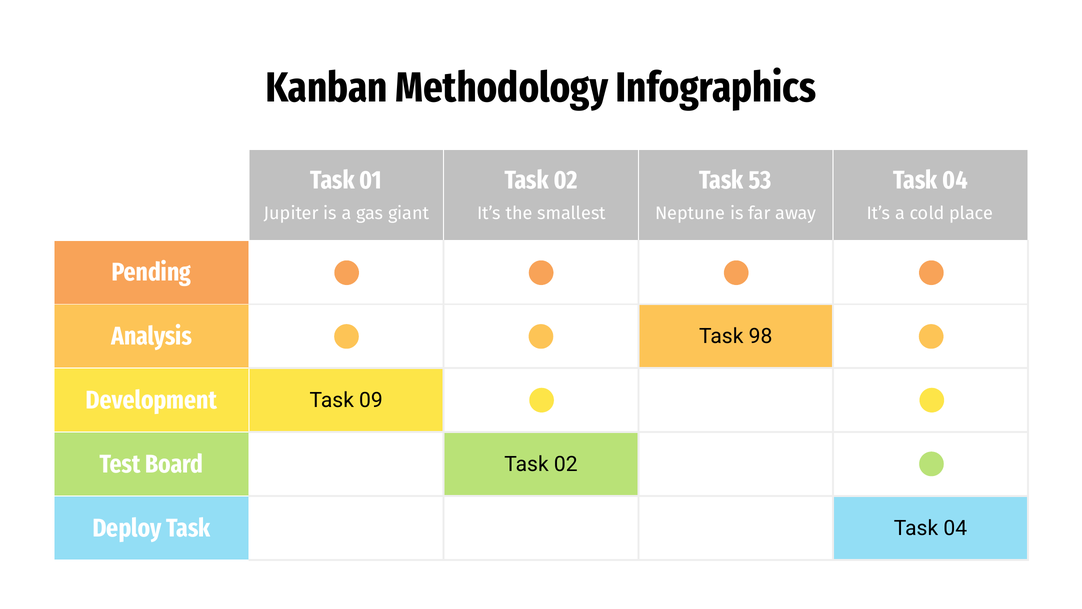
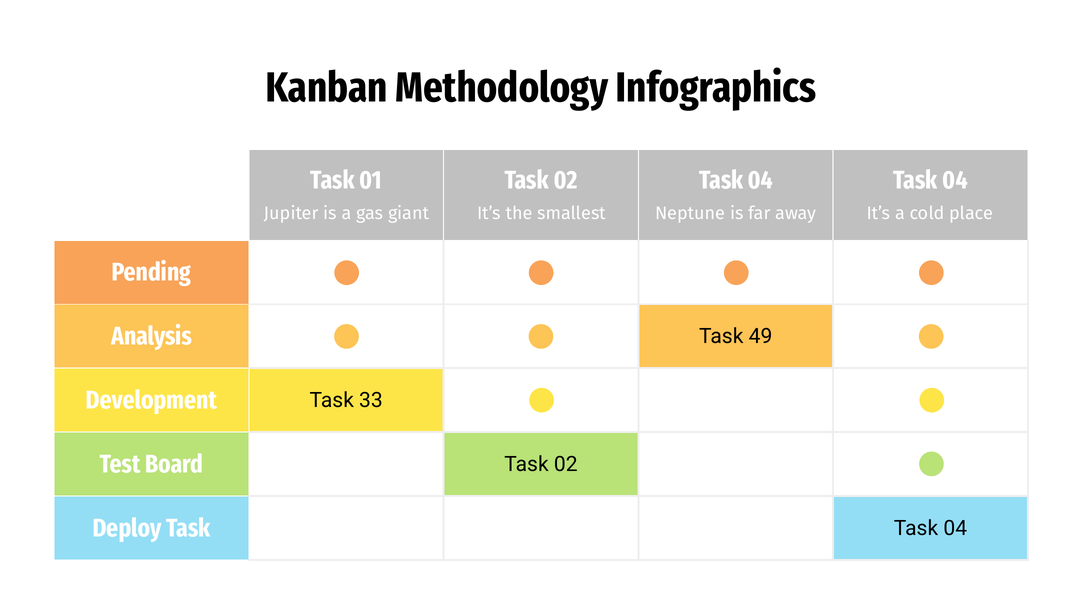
02 Task 53: 53 -> 04 (760, 180)
98: 98 -> 49 (760, 336)
09: 09 -> 33 (371, 400)
